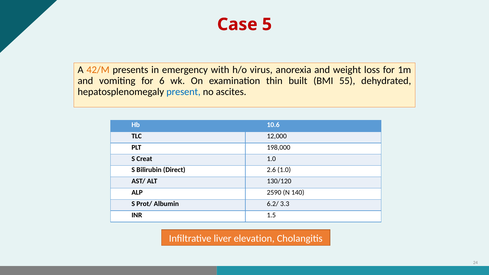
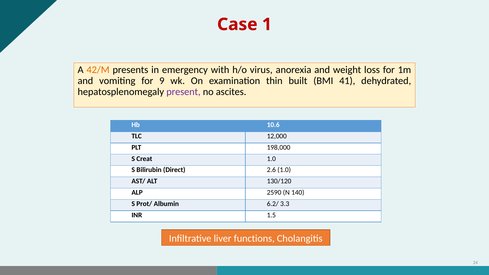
5: 5 -> 1 (267, 24)
6: 6 -> 9 (162, 81)
55: 55 -> 41 (347, 81)
present colour: blue -> purple (183, 92)
elevation: elevation -> functions (254, 238)
